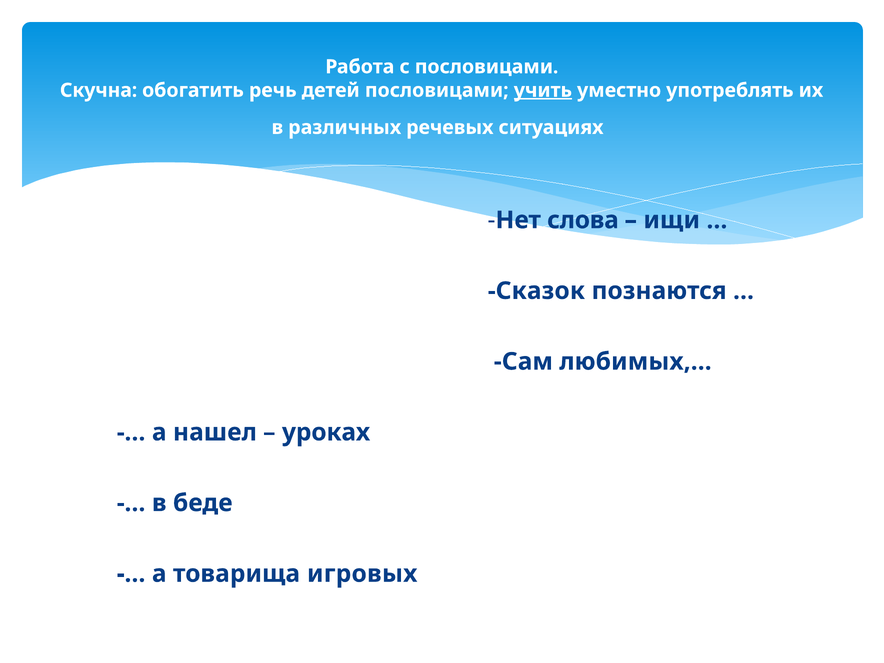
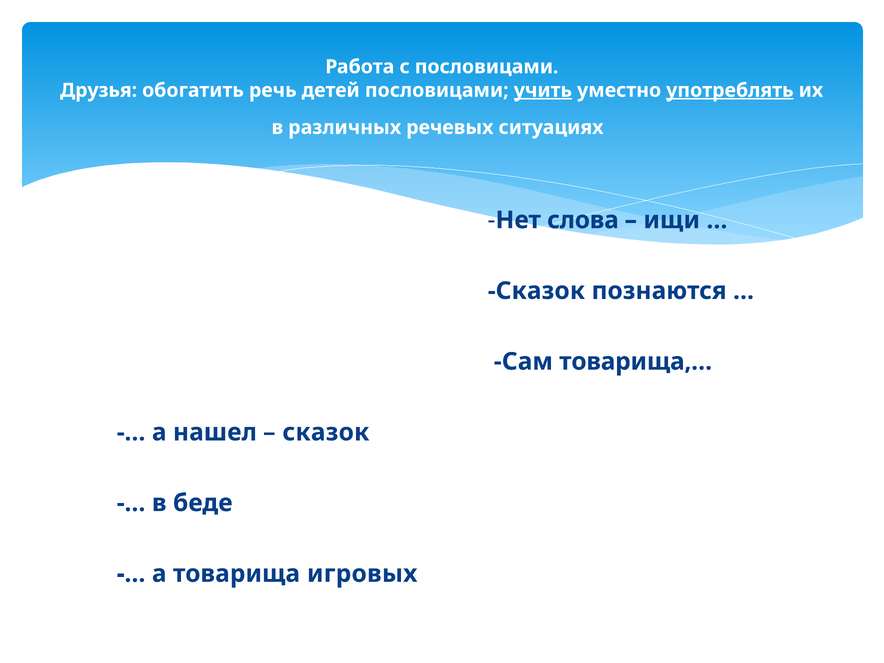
Скучна: Скучна -> Друзья (99, 90)
употреблять underline: none -> present (730, 90)
любимых,…: любимых,… -> товарища,… (636, 362)
уроках: уроках -> сказок (326, 432)
